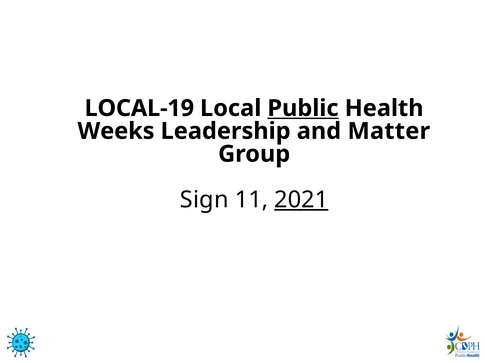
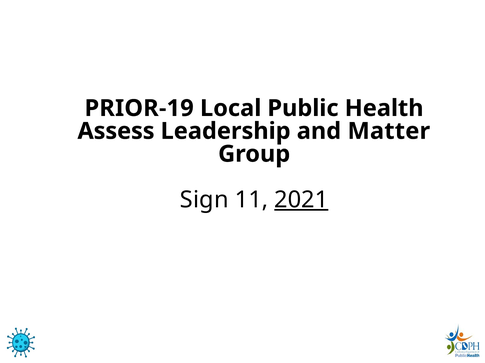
LOCAL-19: LOCAL-19 -> PRIOR-19 (139, 108)
Public underline: present -> none (303, 108)
Weeks: Weeks -> Assess (116, 131)
